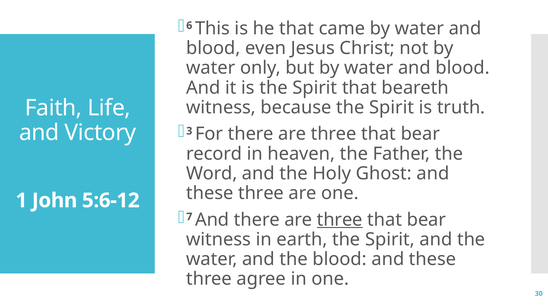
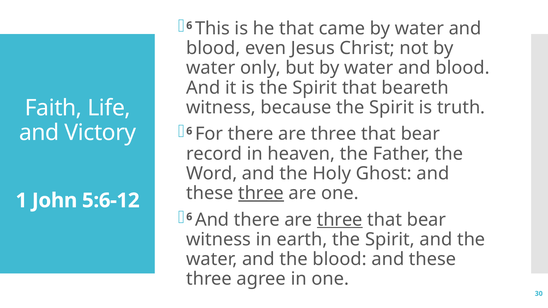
3: 3 -> 6 (189, 131)
three underline: none -> present (261, 193)
7: 7 -> 6 (189, 217)
